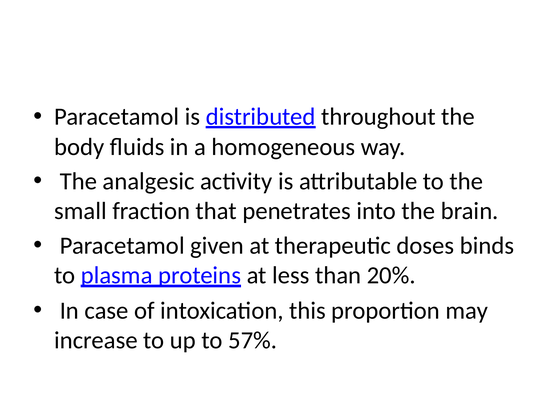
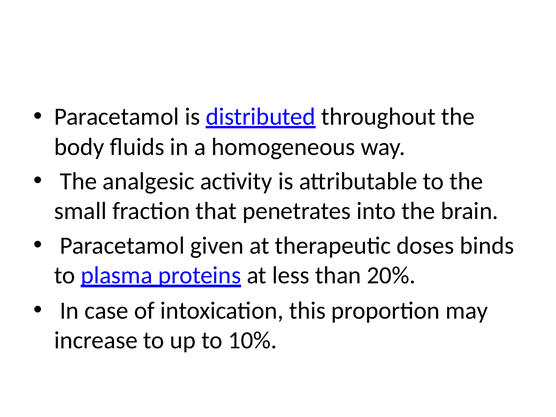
57%: 57% -> 10% (253, 340)
